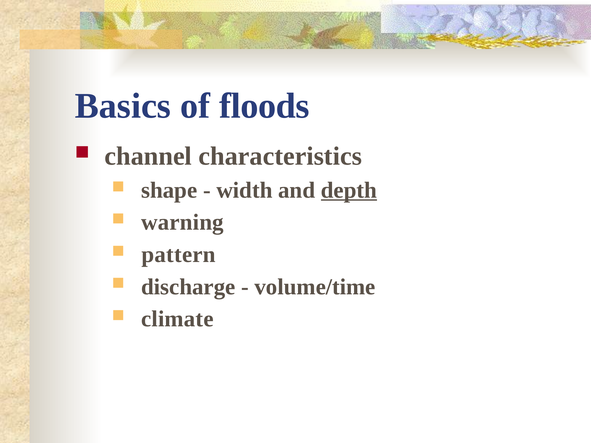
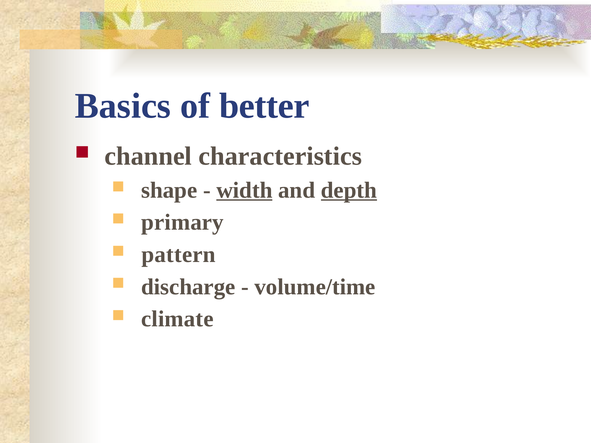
floods: floods -> better (264, 106)
width underline: none -> present (244, 190)
warning: warning -> primary (183, 223)
